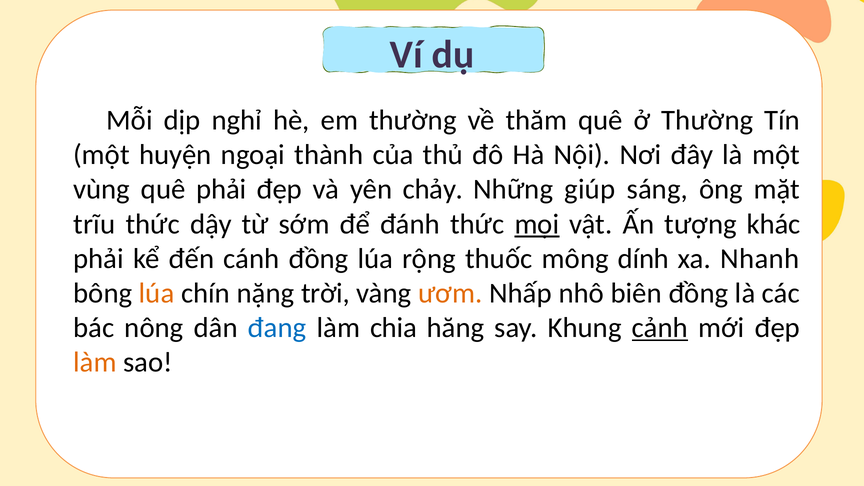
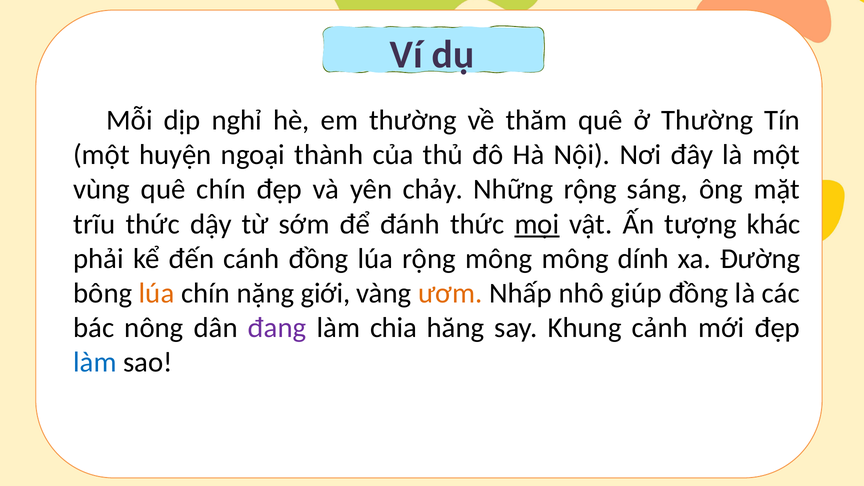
quê phải: phải -> chín (221, 189)
Những giúp: giúp -> rộng (590, 189)
rộng thuốc: thuốc -> mông (499, 259)
Nhanh: Nhanh -> Đường (760, 259)
trời: trời -> giới (326, 293)
biên: biên -> giúp (636, 293)
đang colour: blue -> purple (277, 328)
cảnh underline: present -> none (660, 328)
làm colour: orange -> blue (95, 362)
